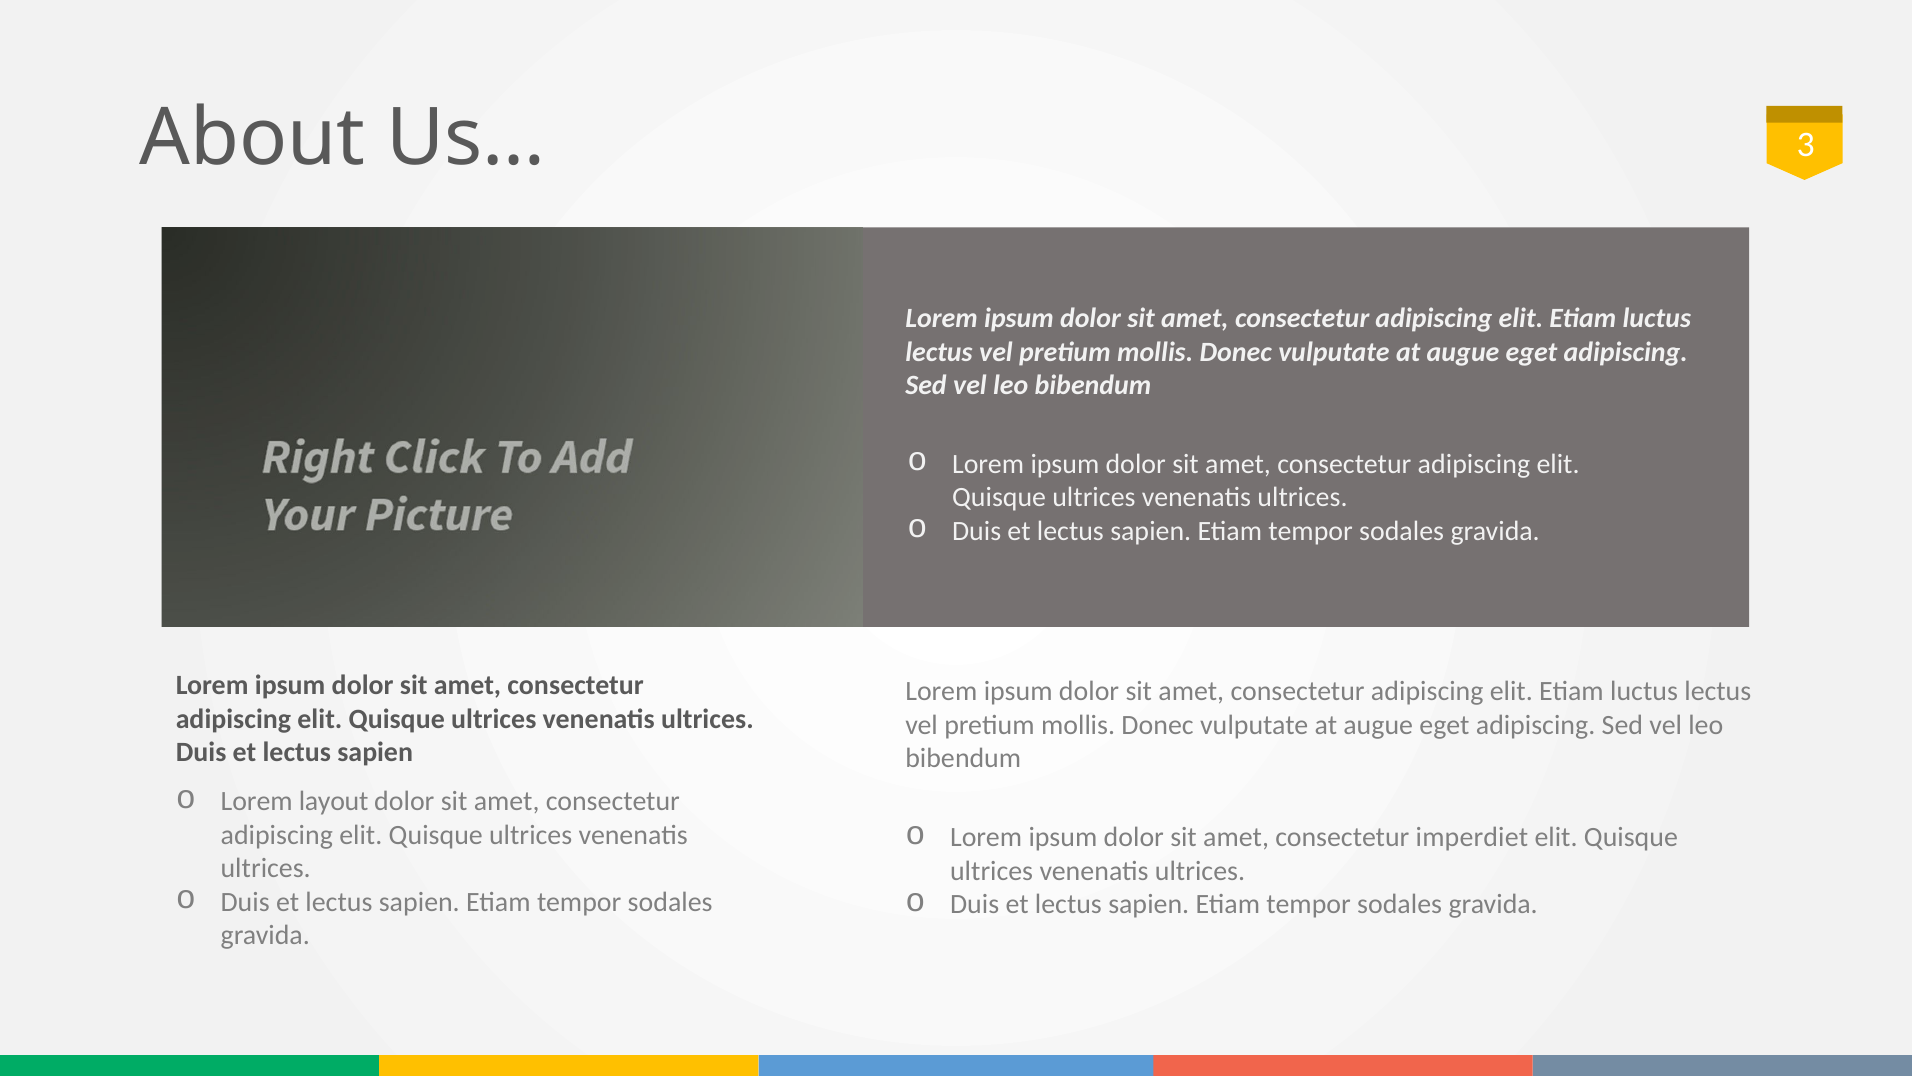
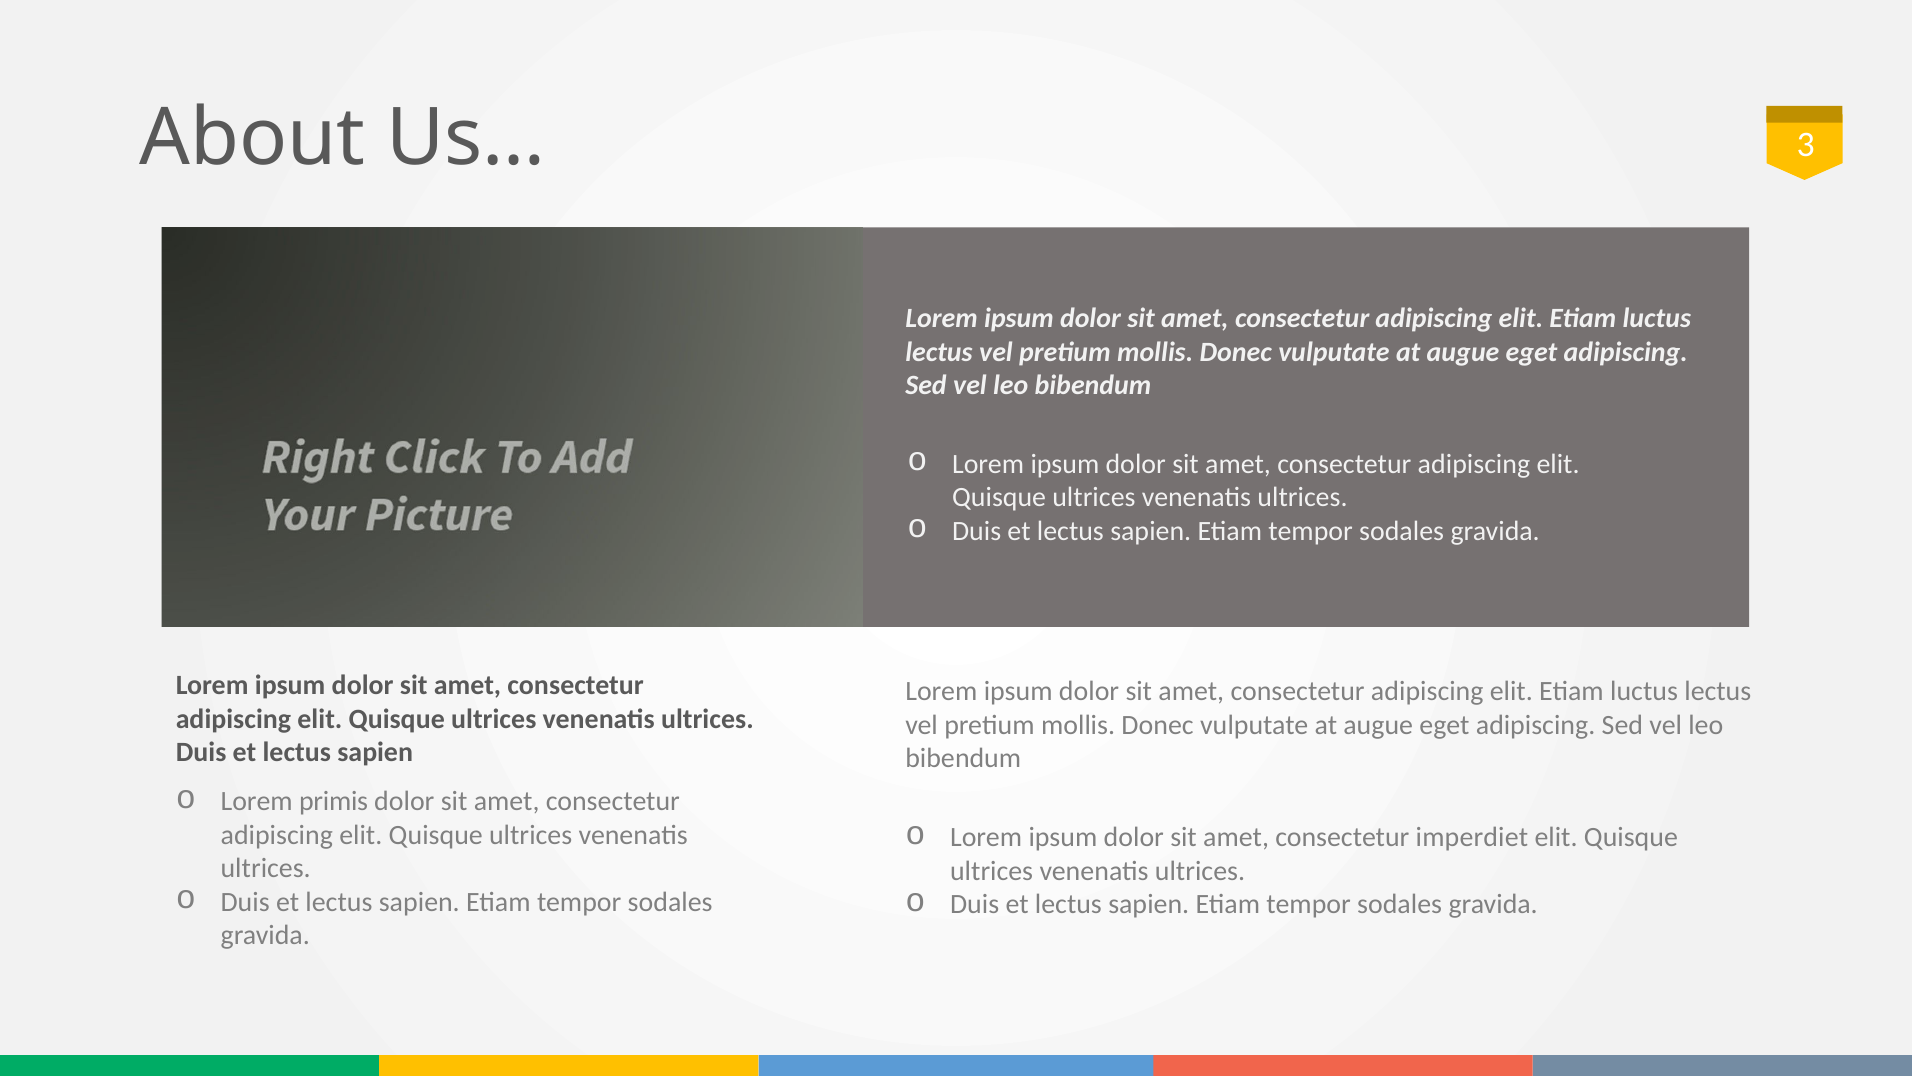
layout: layout -> primis (334, 801)
